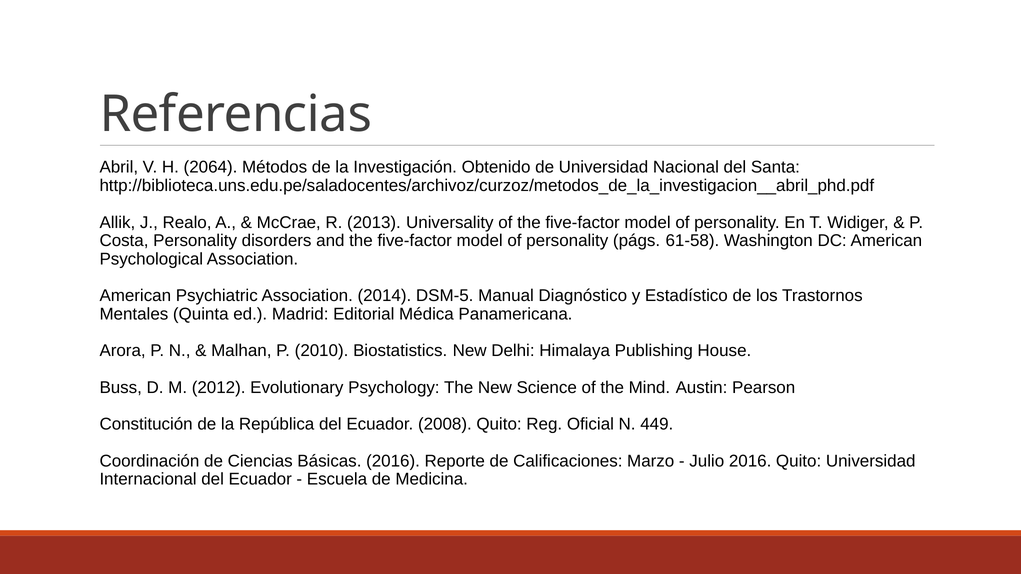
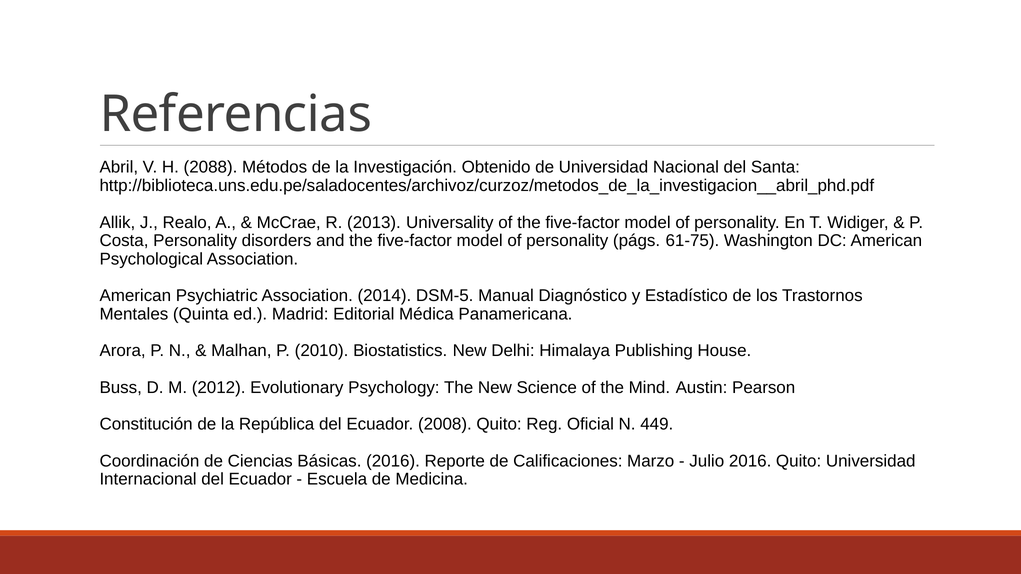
2064: 2064 -> 2088 (210, 167)
61-58: 61-58 -> 61-75 (692, 241)
